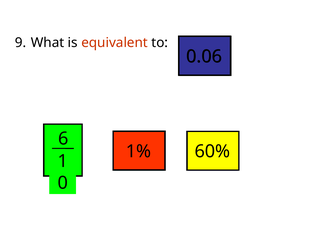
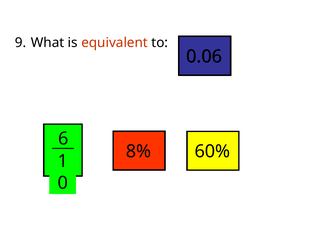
1%: 1% -> 8% (139, 151)
